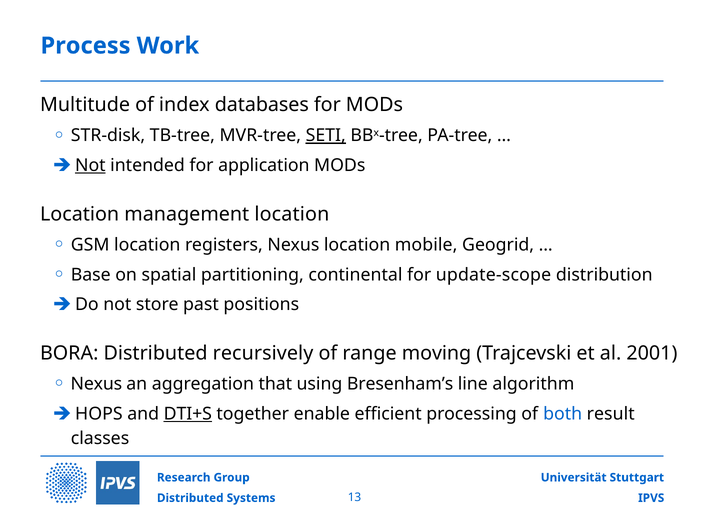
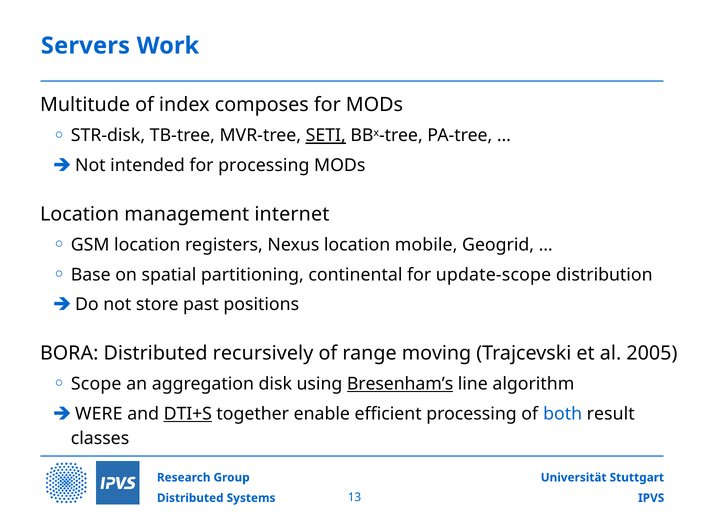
Process: Process -> Servers (85, 46)
databases: databases -> composes (262, 105)
Not underline: present -> none (90, 165)
for application: application -> processing (264, 165)
management location: location -> internet (292, 214)
2001: 2001 -> 2005 (652, 353)
Nexus: Nexus -> Scope (96, 384)
that: that -> disk (275, 384)
Bresenham’s underline: none -> present (400, 384)
HOPS: HOPS -> WERE (99, 414)
